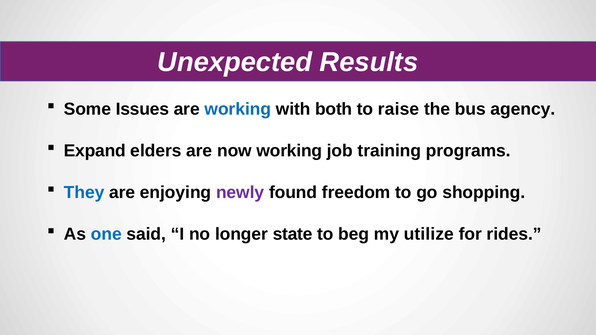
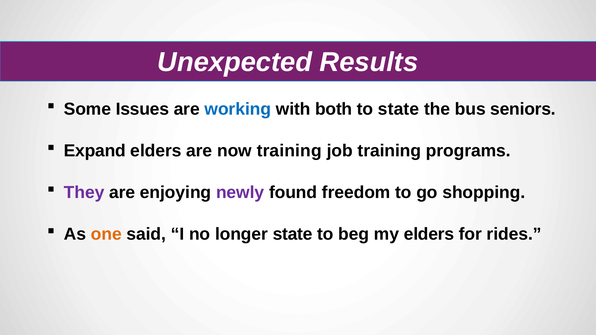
to raise: raise -> state (399, 109)
agency: agency -> seniors (523, 109)
now working: working -> training (289, 151)
They colour: blue -> purple (84, 193)
one colour: blue -> orange (106, 234)
my utilize: utilize -> elders (429, 234)
